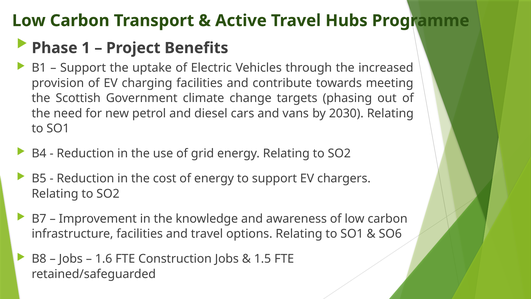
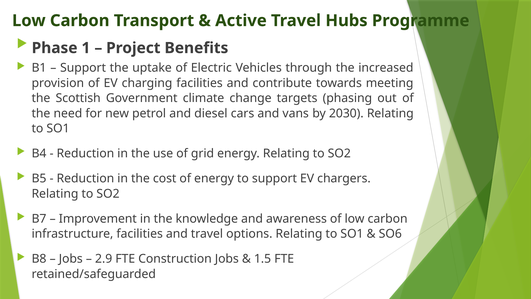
1.6: 1.6 -> 2.9 (104, 259)
